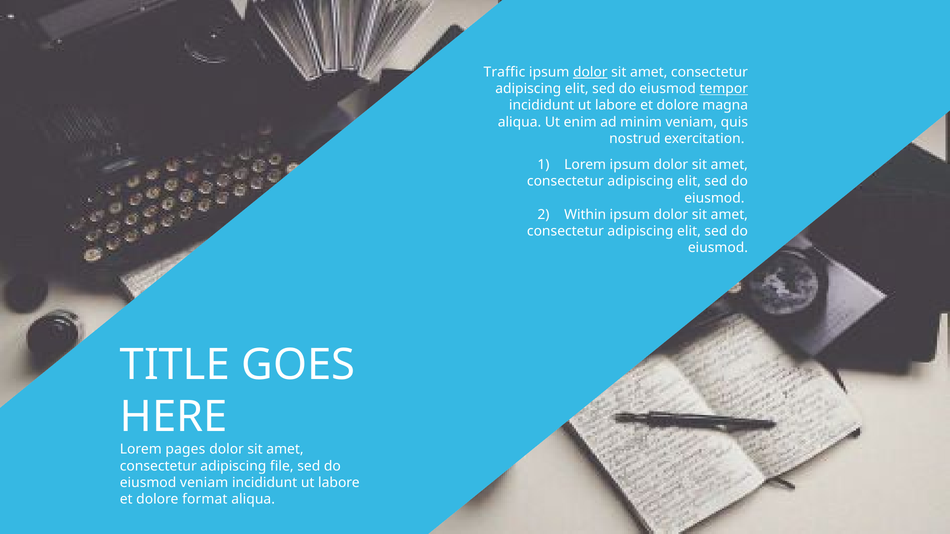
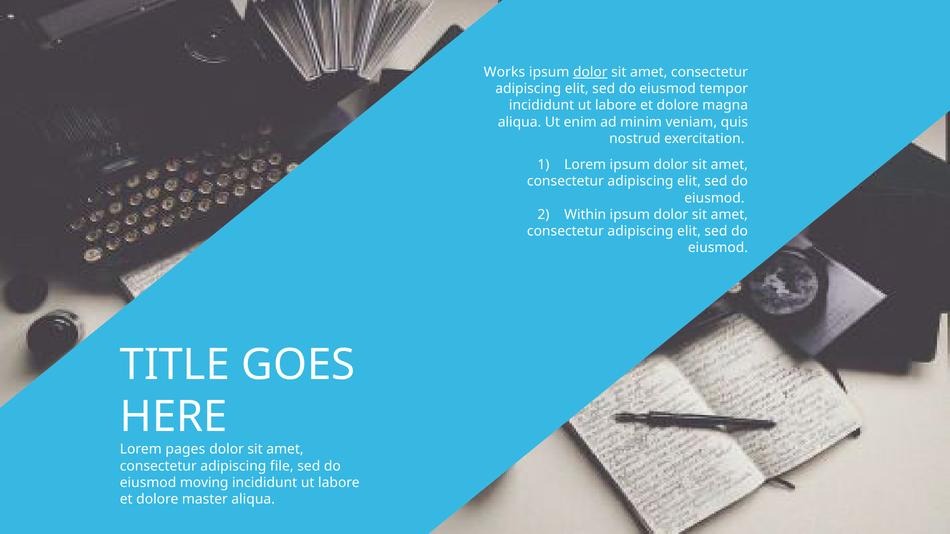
Traffic: Traffic -> Works (504, 72)
tempor underline: present -> none (724, 89)
eiusmod veniam: veniam -> moving (204, 483)
format: format -> master (205, 500)
